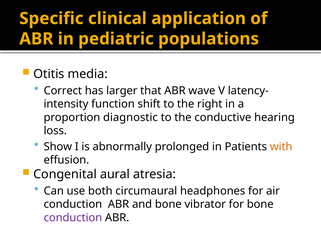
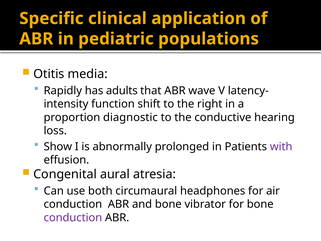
Correct: Correct -> Rapidly (63, 90)
larger: larger -> adults (122, 90)
with colour: orange -> purple (281, 146)
